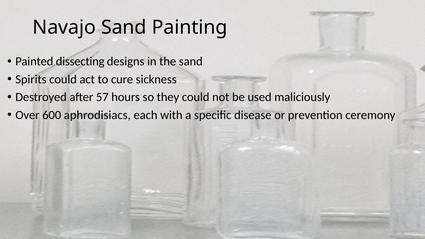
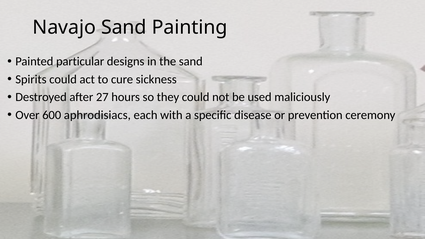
dissecting: dissecting -> particular (80, 62)
57: 57 -> 27 (102, 97)
